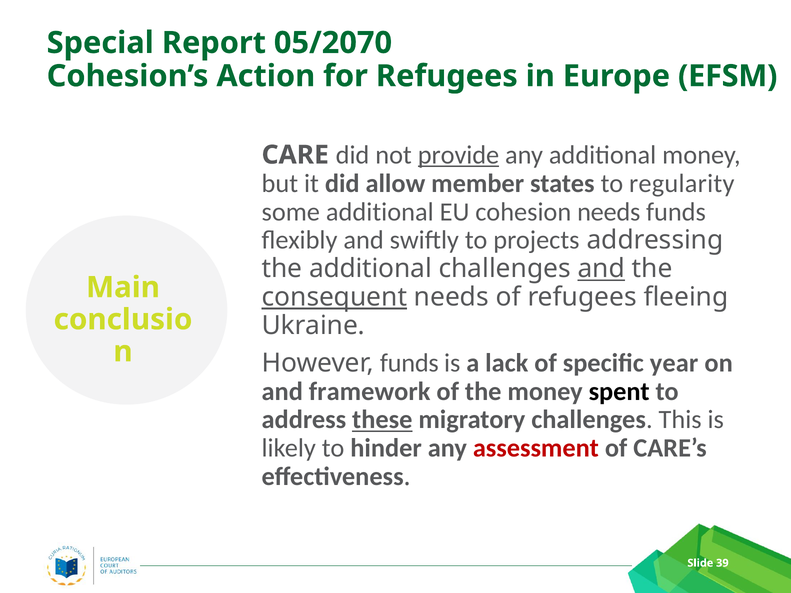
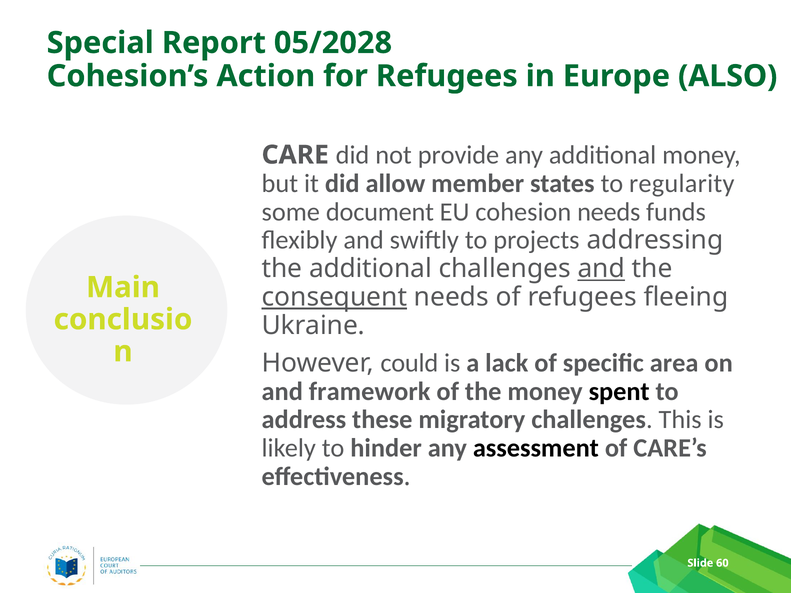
05/2070: 05/2070 -> 05/2028 (333, 43)
EFSM: EFSM -> ALSO (728, 76)
provide underline: present -> none (458, 155)
some additional: additional -> document (380, 212)
However funds: funds -> could (409, 363)
year: year -> area (674, 363)
these underline: present -> none (382, 420)
assessment colour: red -> black (536, 448)
39: 39 -> 60 (722, 563)
